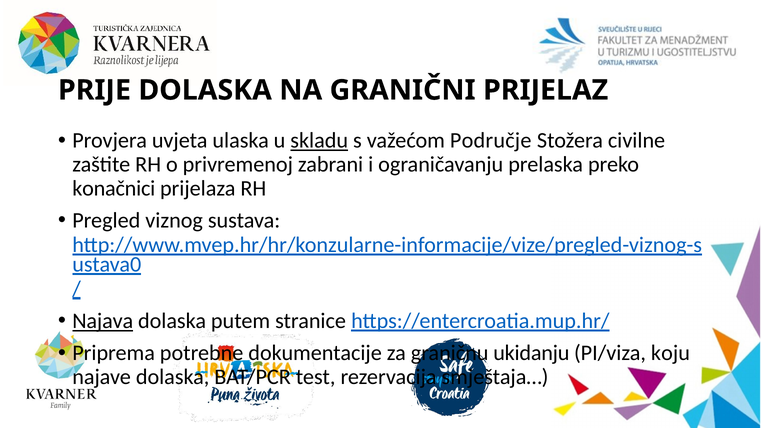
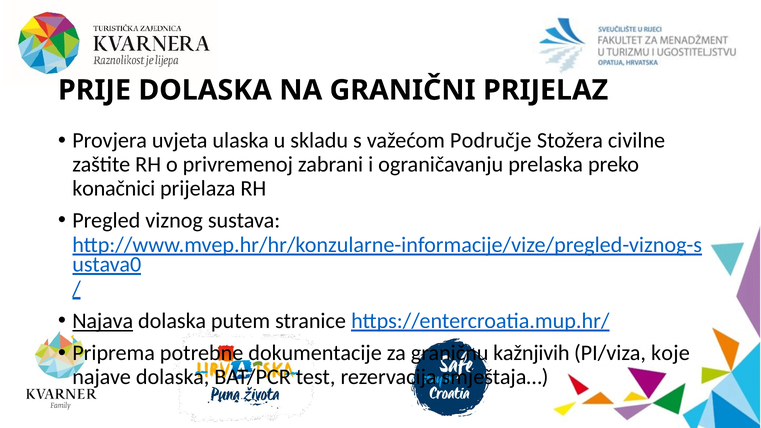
skladu underline: present -> none (319, 141)
ukidanju: ukidanju -> kažnjivih (531, 353)
koju: koju -> koje (670, 353)
